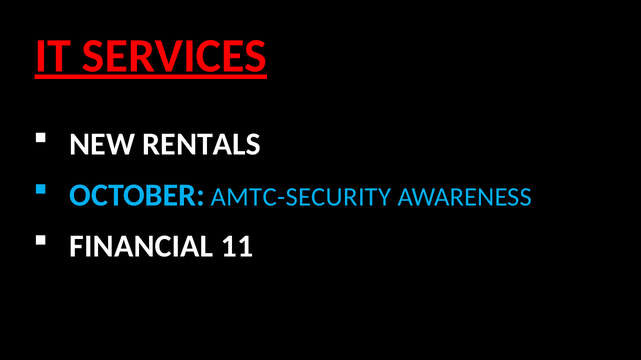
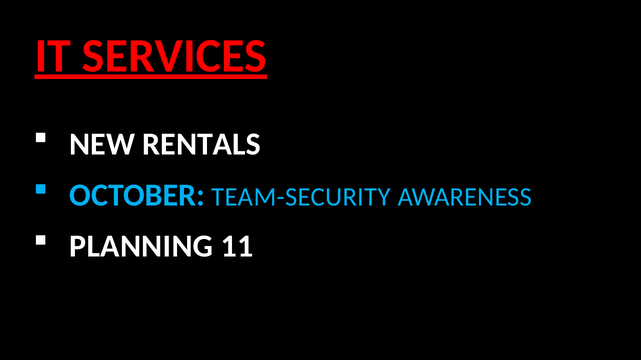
AMTC-SECURITY: AMTC-SECURITY -> TEAM-SECURITY (301, 197)
FINANCIAL: FINANCIAL -> PLANNING (141, 247)
